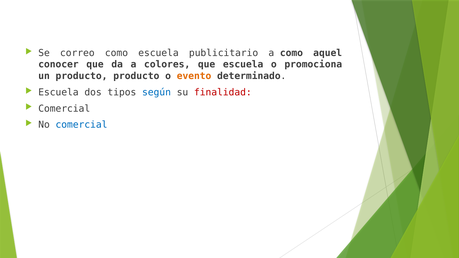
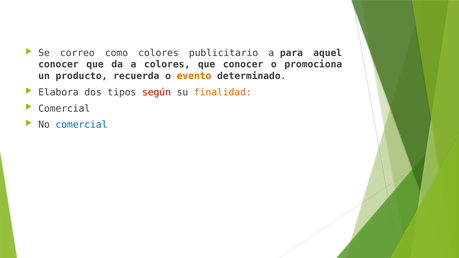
como escuela: escuela -> colores (158, 53)
a como: como -> para (291, 53)
que escuela: escuela -> conocer (243, 65)
producto producto: producto -> recuerda (136, 76)
Escuela: Escuela -> Elabora (58, 92)
según colour: blue -> red (157, 92)
finalidad colour: red -> orange (223, 92)
